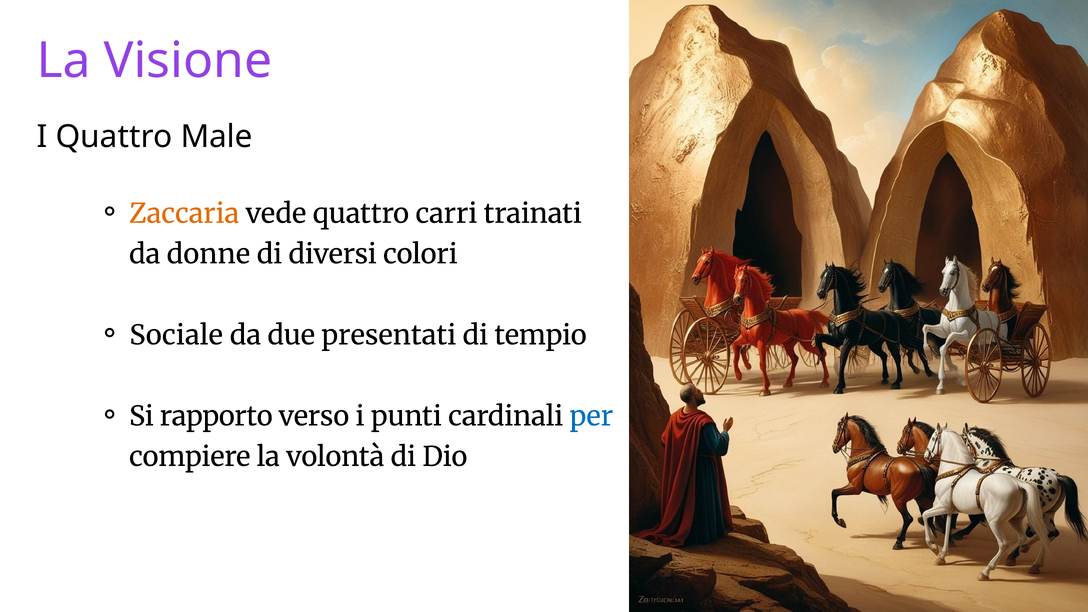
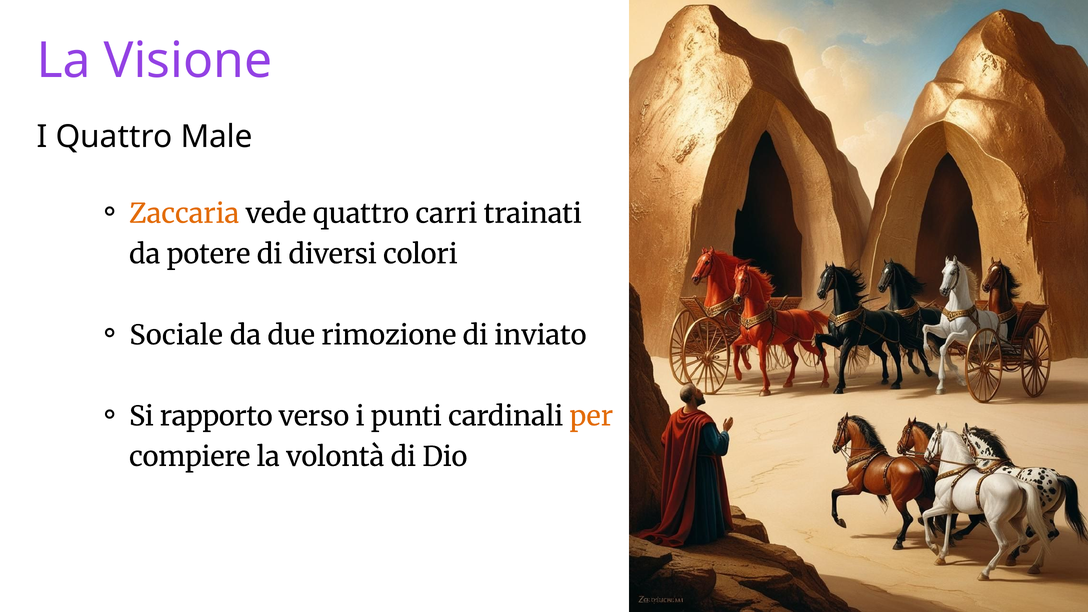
donne: donne -> potere (209, 254)
presentati: presentati -> rimozione (389, 335)
tempio: tempio -> inviato (540, 335)
per colour: blue -> orange (591, 416)
